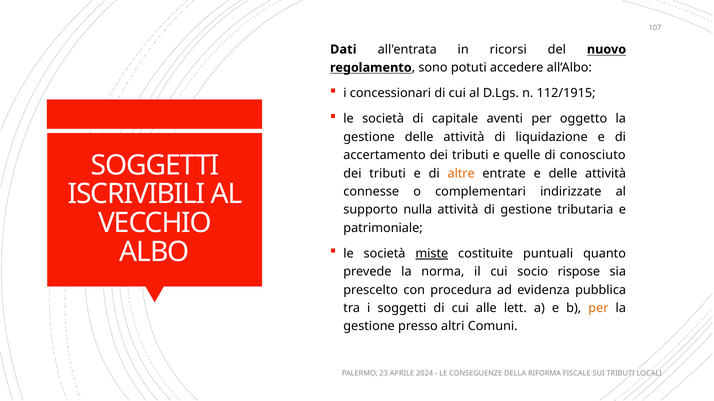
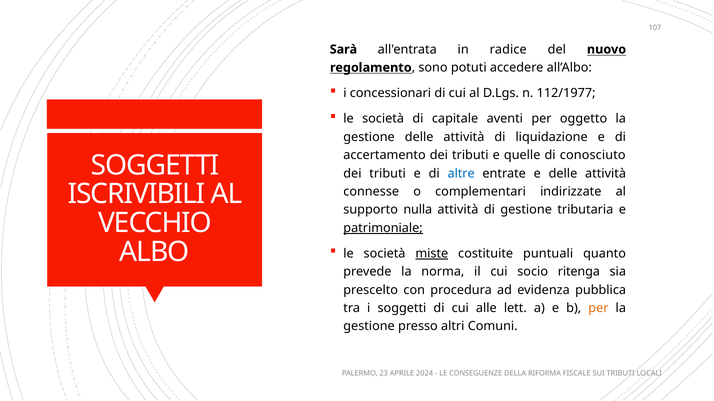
Dati: Dati -> Sarà (343, 49)
ricorsi: ricorsi -> radice (508, 49)
112/1915: 112/1915 -> 112/1977 (566, 93)
altre colour: orange -> blue (461, 174)
patrimoniale underline: none -> present (383, 228)
rispose: rispose -> ritenga (579, 272)
